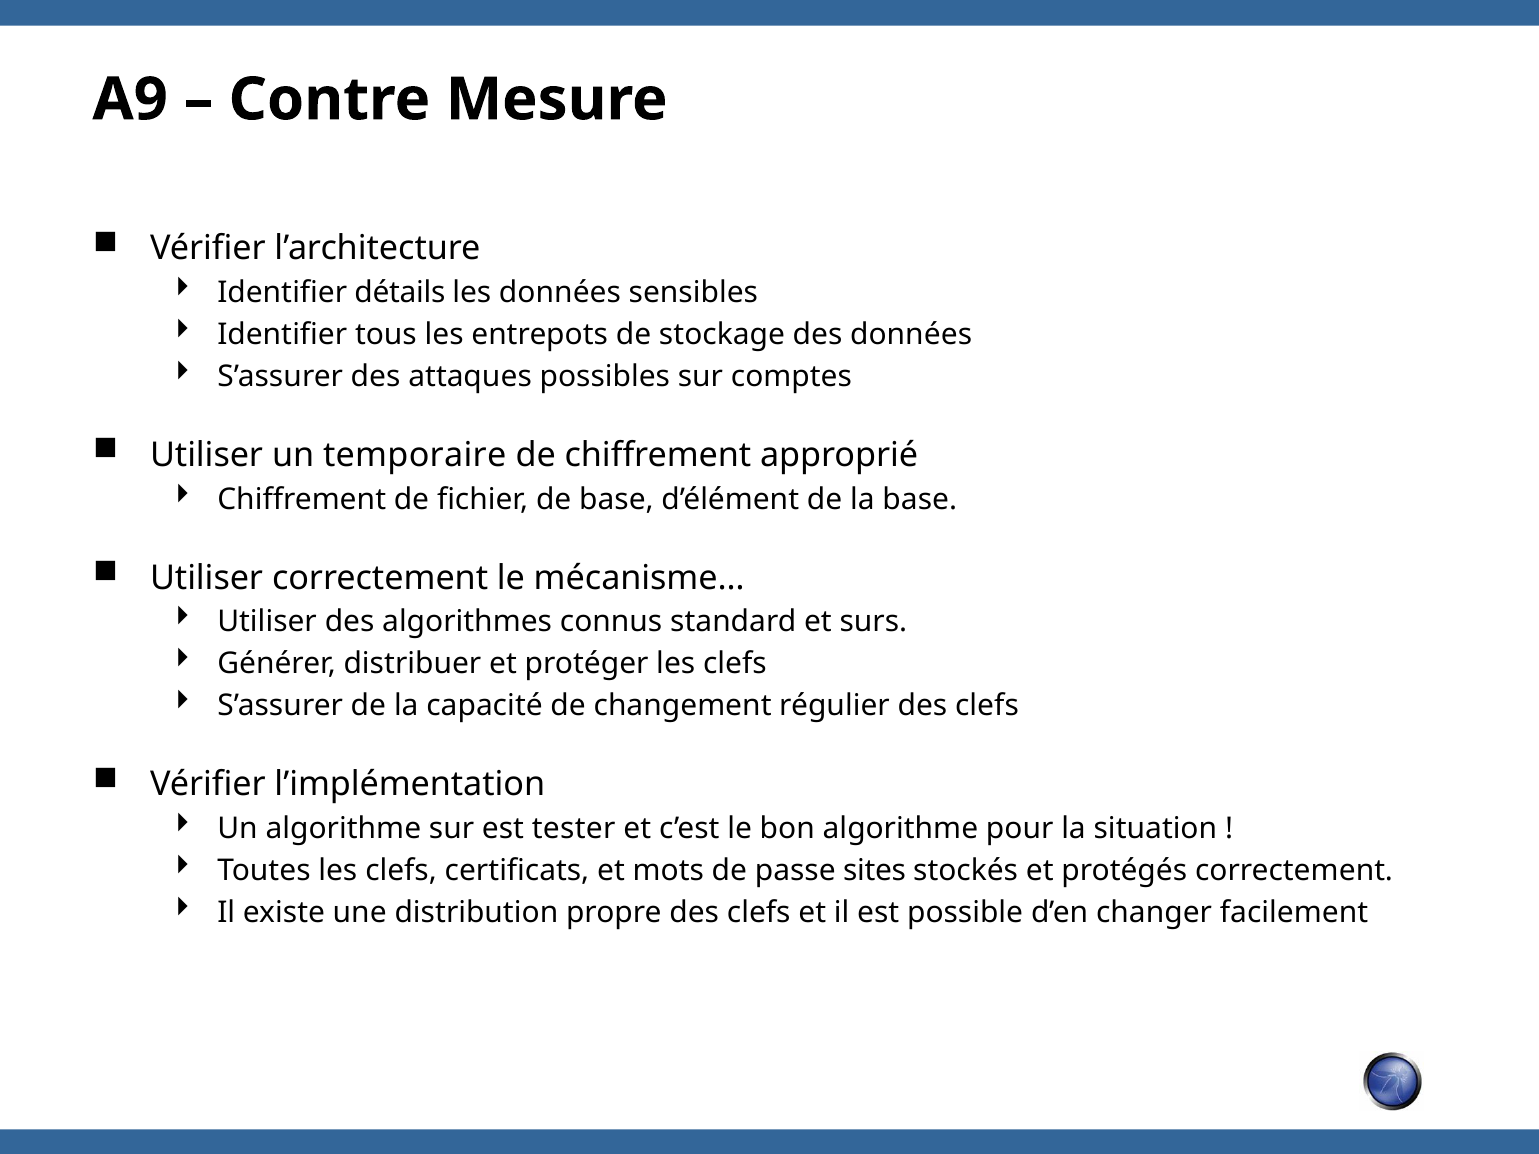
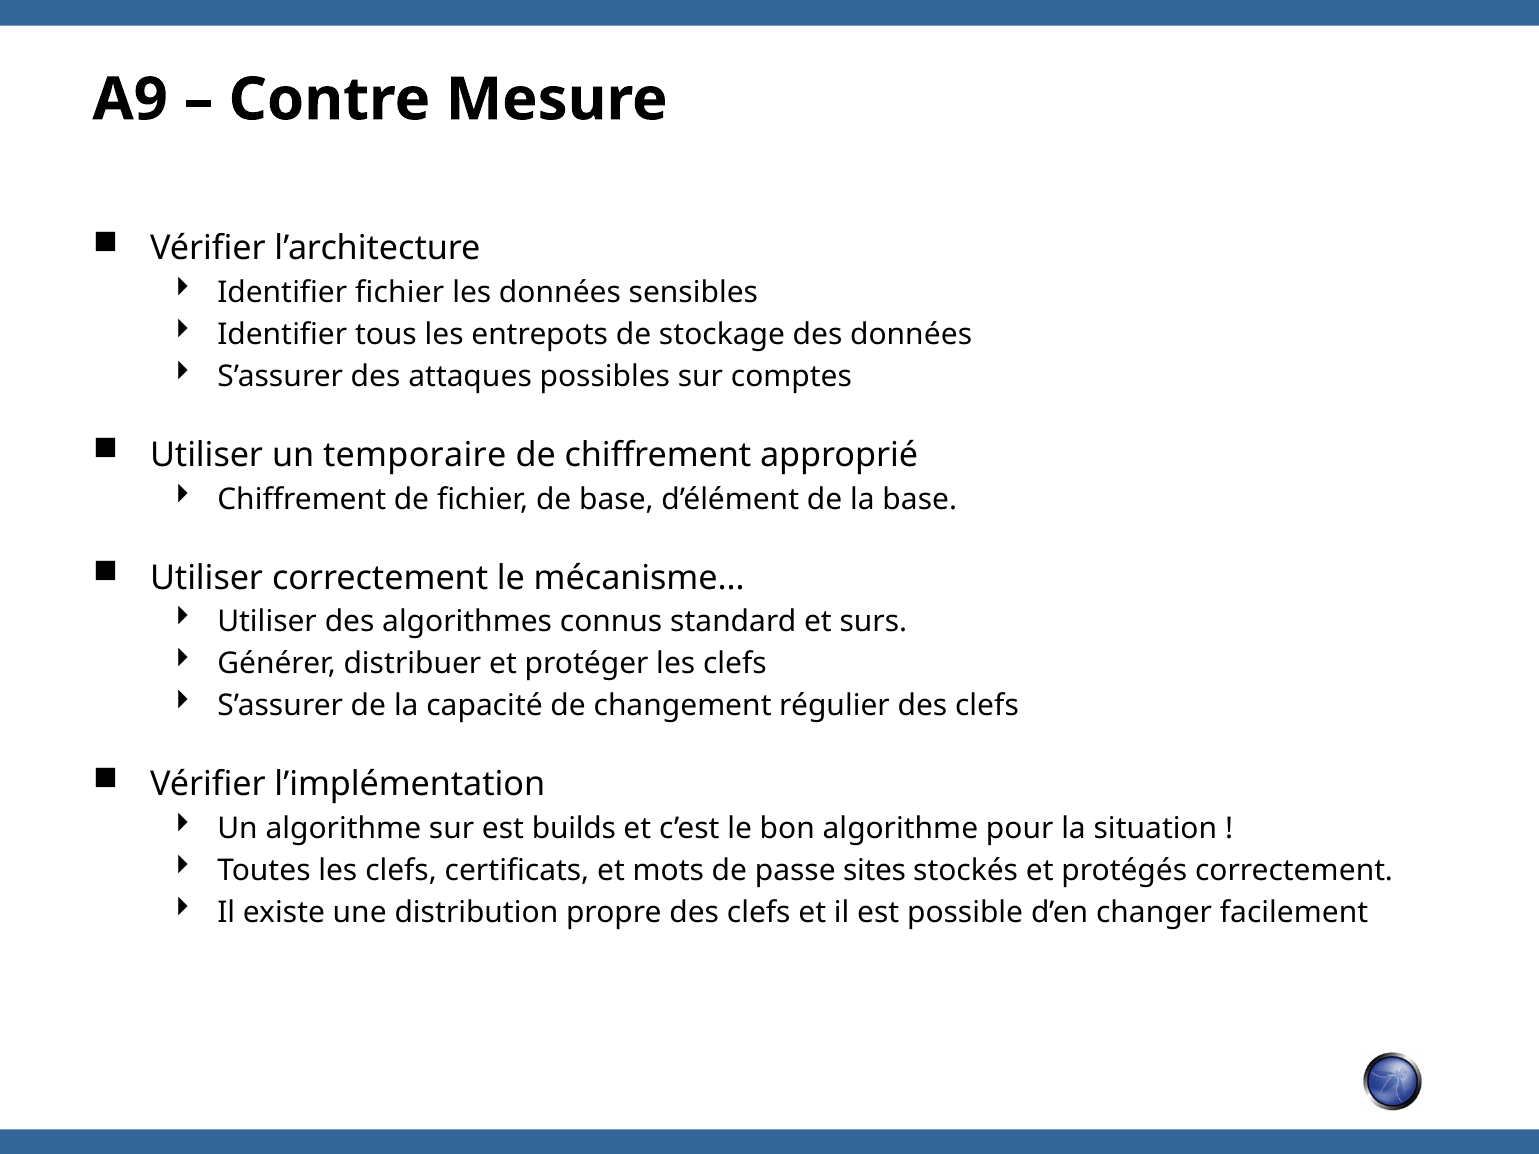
Identifier détails: détails -> fichier (400, 293)
tester: tester -> builds (574, 829)
